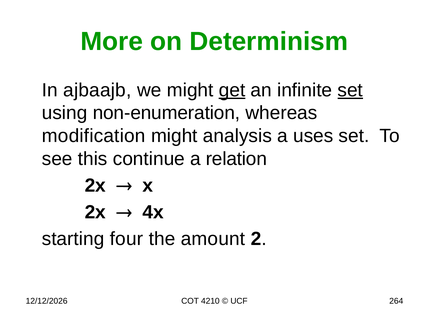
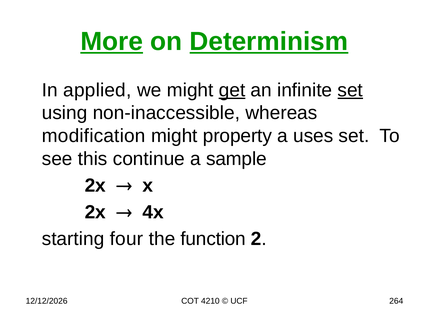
More underline: none -> present (112, 42)
Determinism underline: none -> present (269, 42)
ajbaajb: ajbaajb -> applied (97, 90)
non-enumeration: non-enumeration -> non-inaccessible (166, 113)
analysis: analysis -> property (237, 136)
relation: relation -> sample (236, 159)
amount: amount -> function (213, 239)
